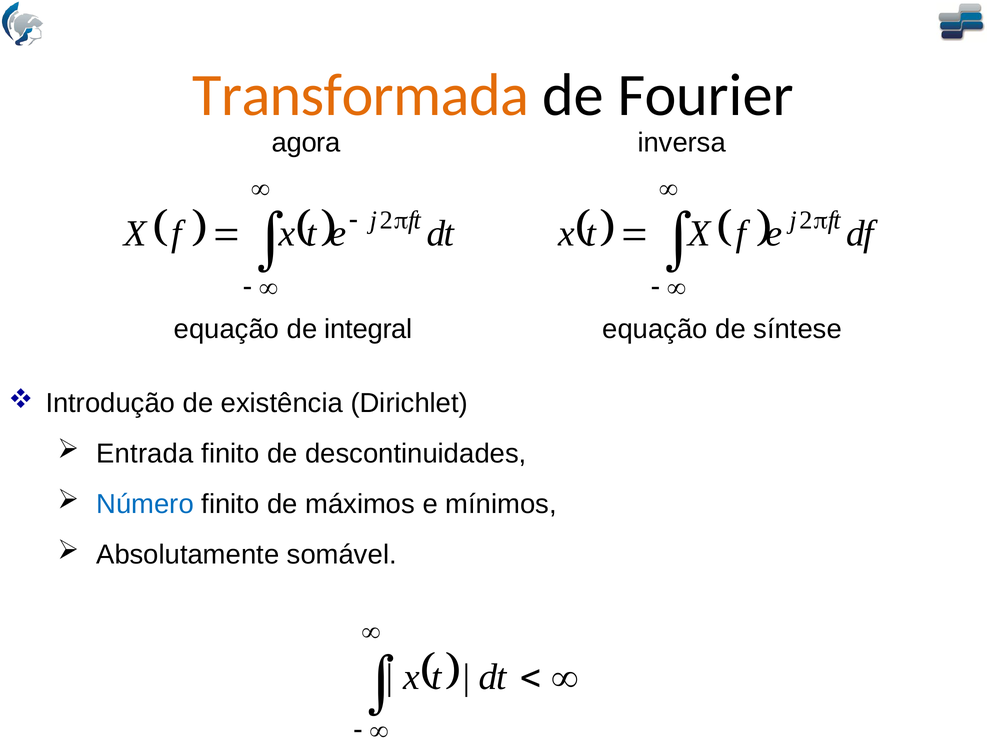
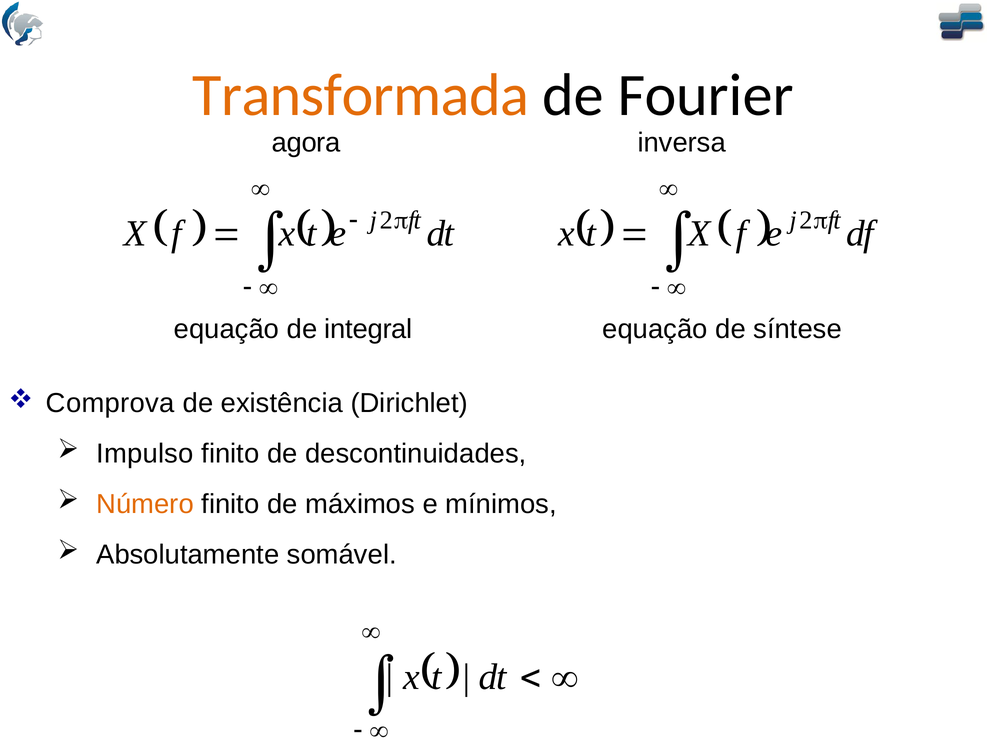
Introdução: Introdução -> Comprova (110, 404)
Entrada: Entrada -> Impulso (145, 454)
Número colour: blue -> orange (145, 504)
